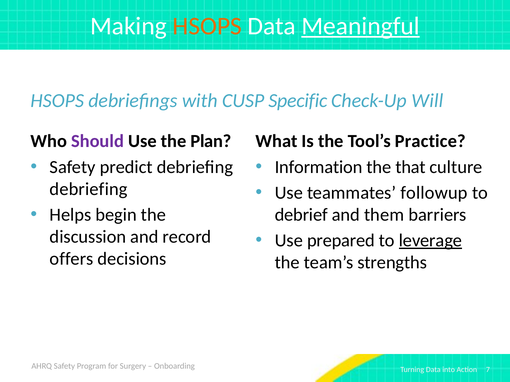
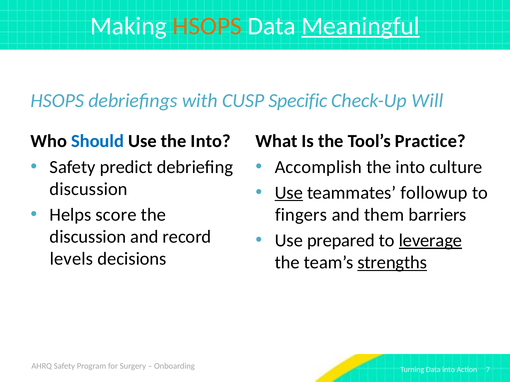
Should colour: purple -> blue (98, 141)
Use the Plan: Plan -> Into (211, 141)
Information: Information -> Accomplish (318, 167)
that: that -> into (410, 167)
debriefing: debriefing -> discussion (89, 189)
Use underline: none -> present (289, 193)
begin: begin -> score (116, 215)
debrief: debrief -> fingers (301, 215)
offers: offers -> levels (71, 259)
strengths underline: none -> present (392, 263)
